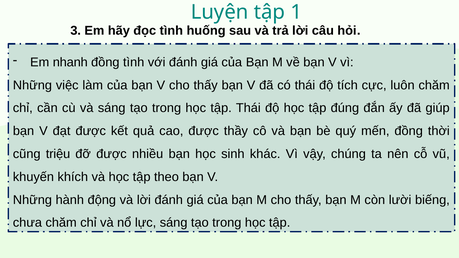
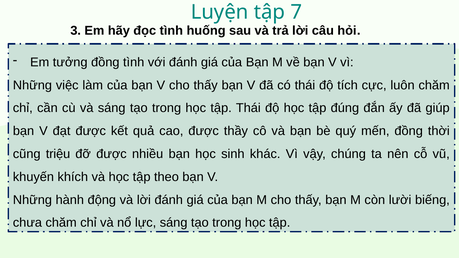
1: 1 -> 7 (296, 12)
nhanh: nhanh -> tưởng (70, 62)
